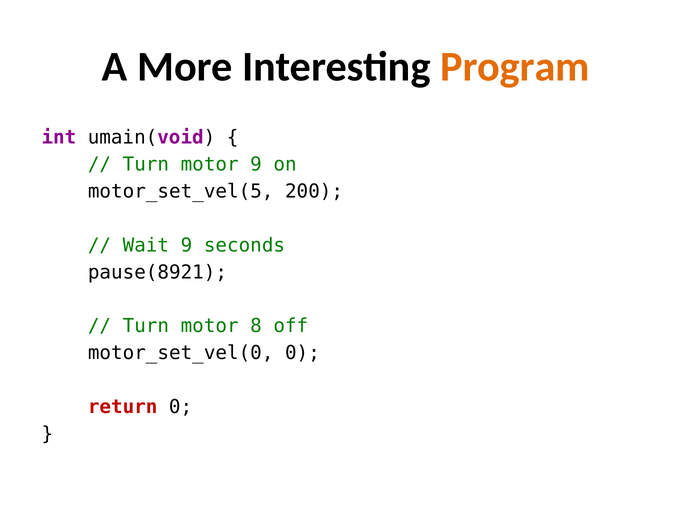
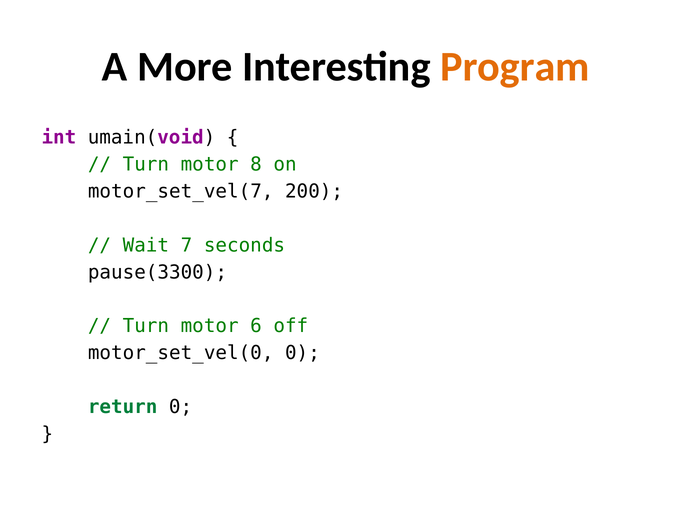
motor 9: 9 -> 8 (256, 164)
motor_set_vel(5: motor_set_vel(5 -> motor_set_vel(7 (181, 191)
Wait 9: 9 -> 7 (186, 245)
pause(8921: pause(8921 -> pause(3300 (157, 272)
8: 8 -> 6 (256, 326)
return colour: red -> green (123, 407)
